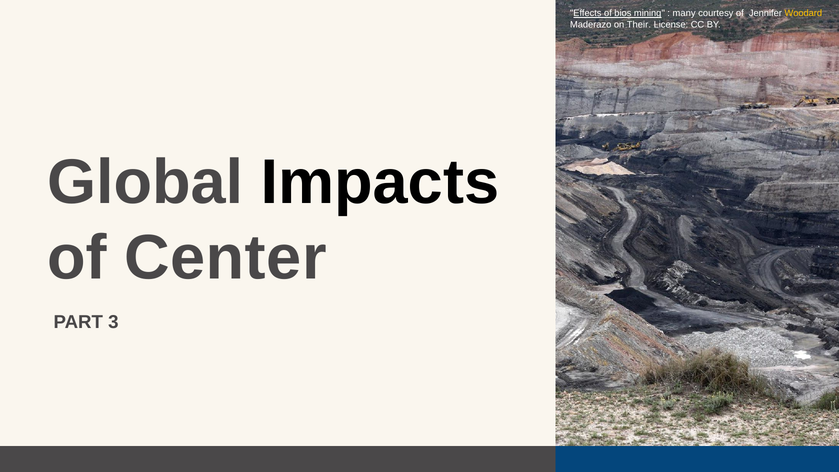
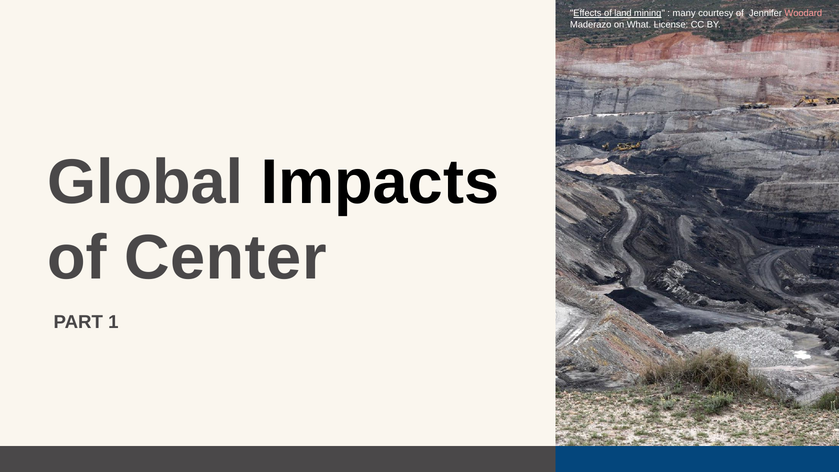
bios: bios -> land (623, 13)
Woodard colour: yellow -> pink (803, 13)
Their: Their -> What (639, 25)
3: 3 -> 1 (113, 322)
